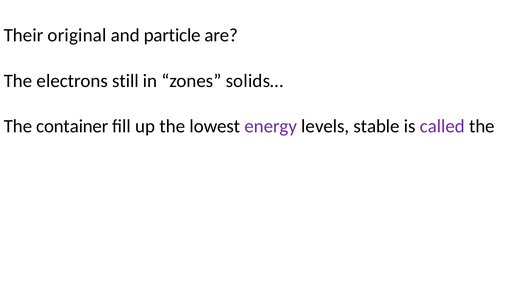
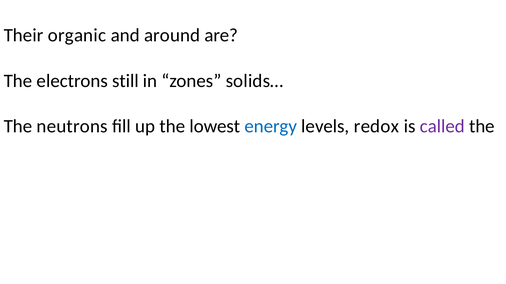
original: original -> organic (77, 35)
particle: particle -> around (172, 35)
container: container -> neutrons (72, 127)
energy colour: purple -> blue (271, 127)
stable: stable -> redox (376, 127)
